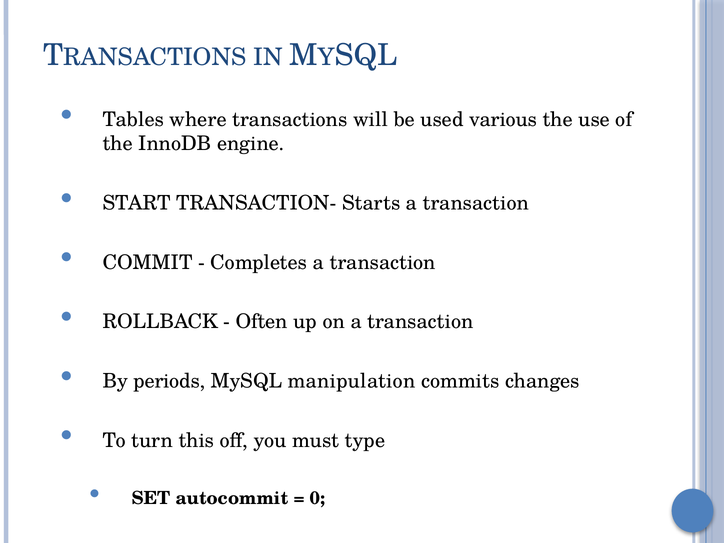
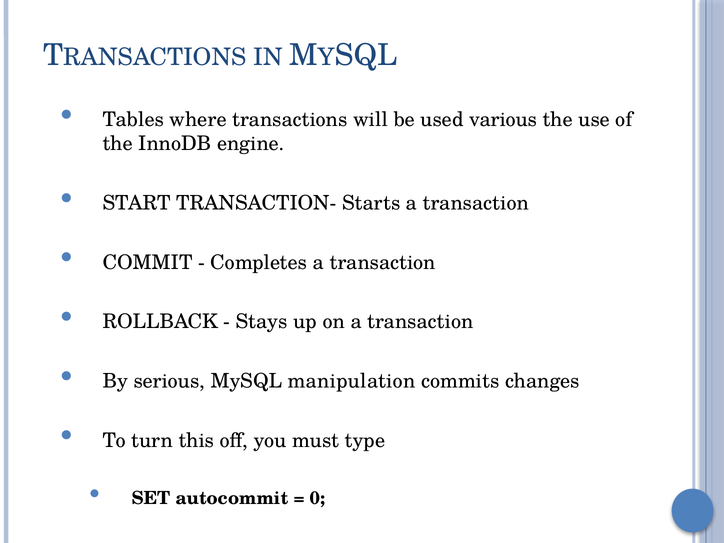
Often: Often -> Stays (262, 322)
periods: periods -> serious (169, 381)
